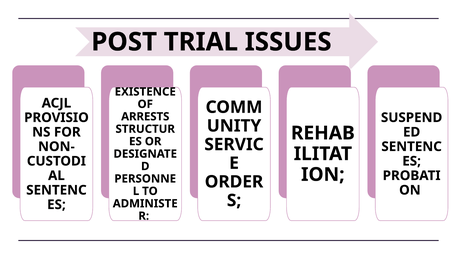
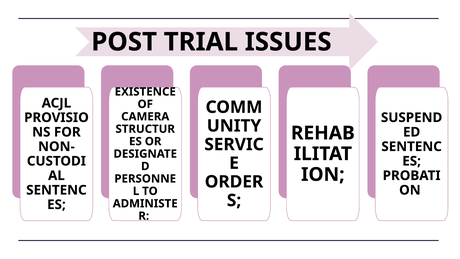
ARRESTS: ARRESTS -> CAMERA (145, 116)
